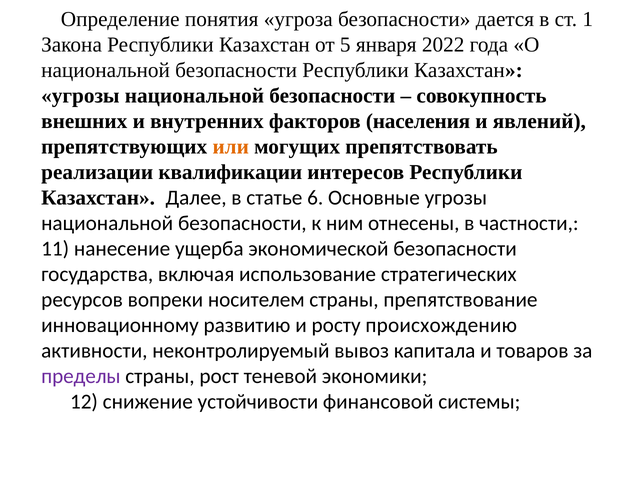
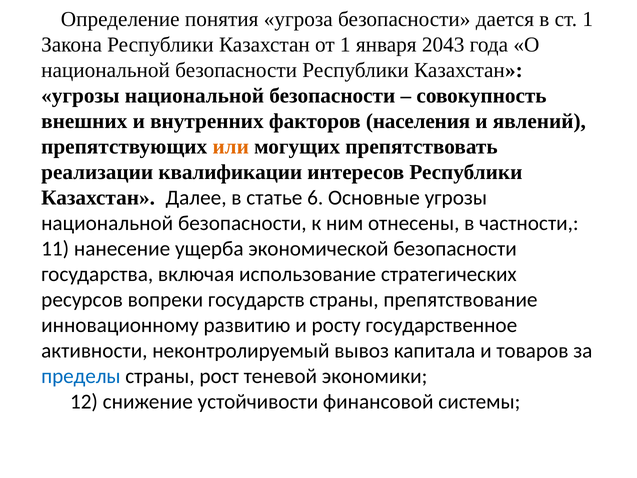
от 5: 5 -> 1 (345, 45)
2022: 2022 -> 2043 (443, 45)
носителем: носителем -> государств (256, 300)
происхождению: происхождению -> государственное (441, 325)
пределы colour: purple -> blue (81, 376)
